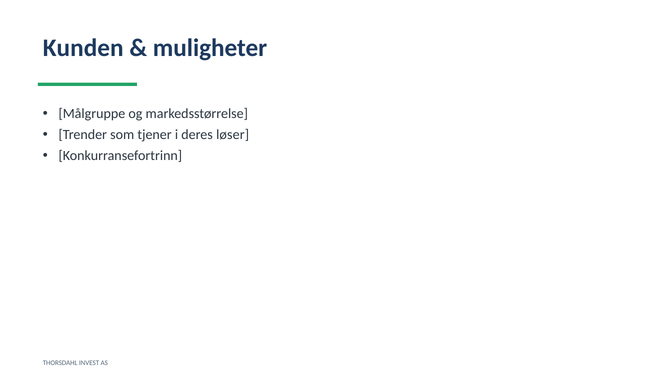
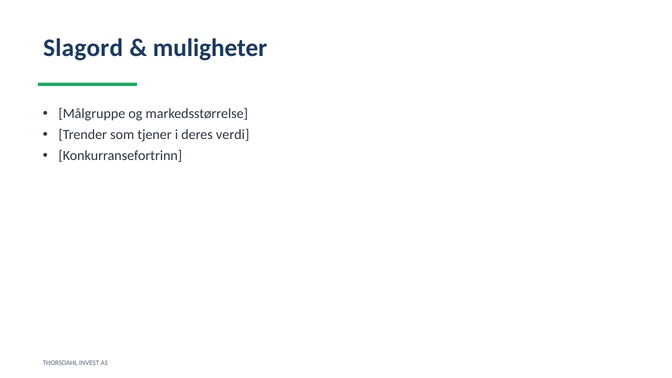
Kunden: Kunden -> Slagord (83, 48)
løser: løser -> verdi (233, 135)
